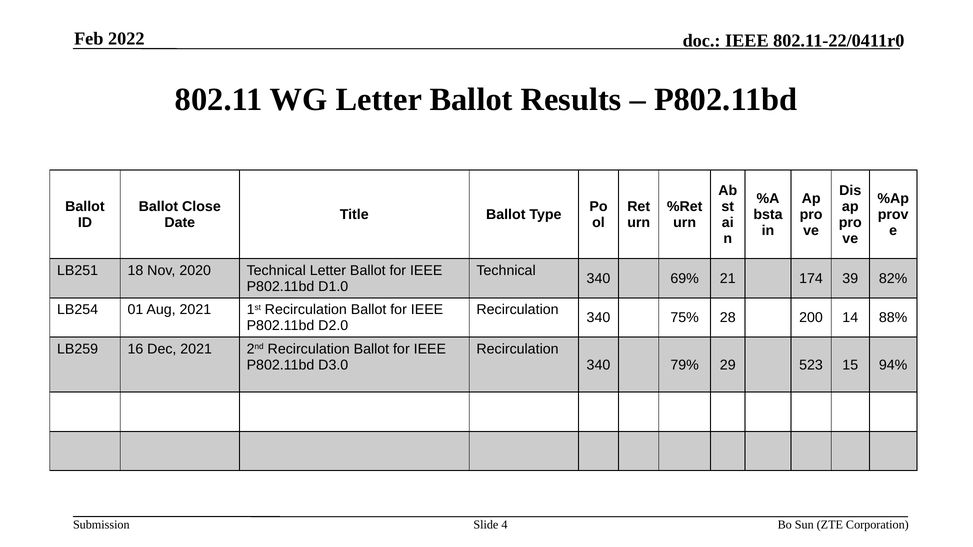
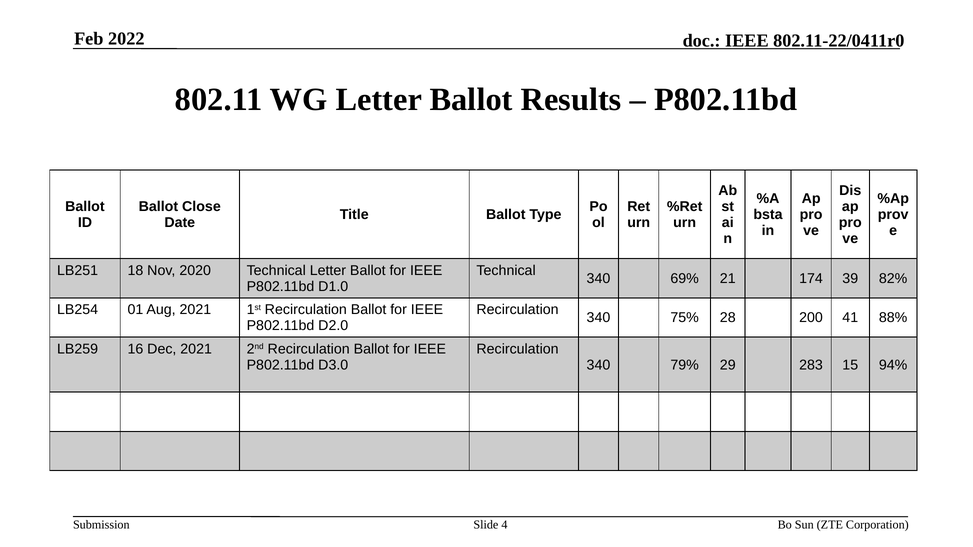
14: 14 -> 41 (850, 318)
523: 523 -> 283 (811, 365)
